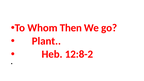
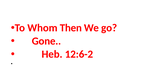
Plant: Plant -> Gone (46, 41)
12:8-2: 12:8-2 -> 12:6-2 (79, 54)
